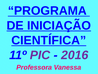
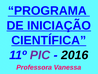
2016 colour: purple -> black (75, 55)
